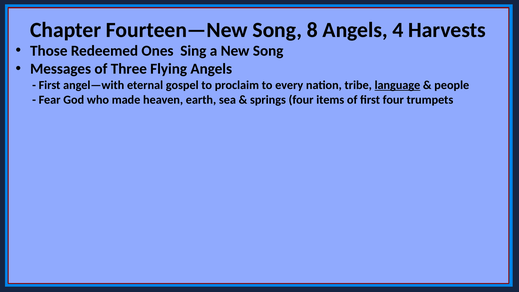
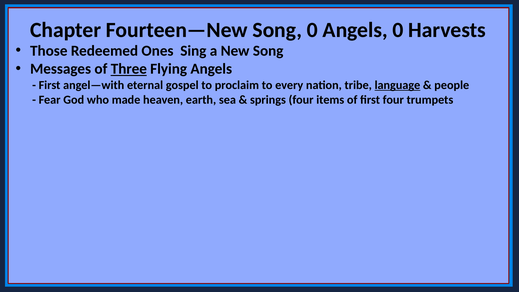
Song 8: 8 -> 0 (312, 30)
Angels 4: 4 -> 0 (398, 30)
Three underline: none -> present (129, 69)
